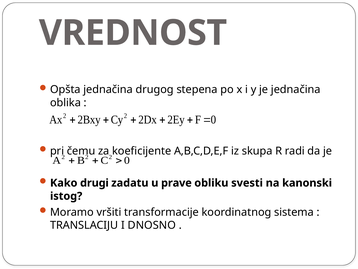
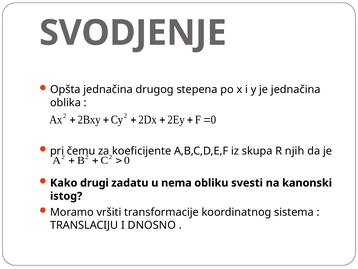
VREDNOST: VREDNOST -> SVODJENJE (133, 33)
radi: radi -> njih (295, 151)
prave: prave -> nema (176, 183)
